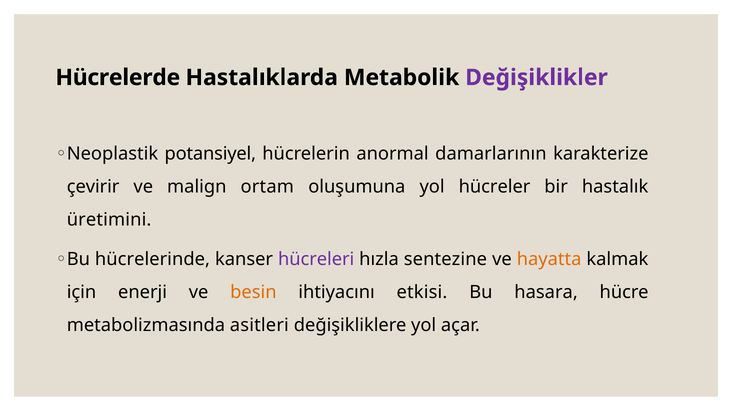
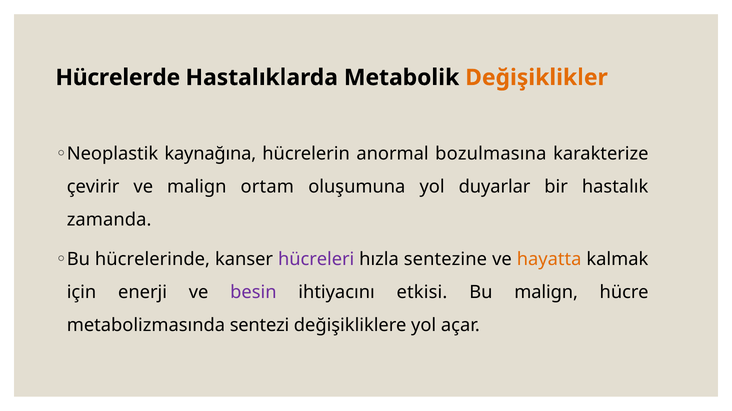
Değişiklikler colour: purple -> orange (536, 78)
potansiyel: potansiyel -> kaynağına (210, 154)
damarlarının: damarlarının -> bozulmasına (491, 154)
hücreler: hücreler -> duyarlar (495, 187)
üretimini: üretimini -> zamanda (109, 220)
besin colour: orange -> purple (253, 293)
Bu hasara: hasara -> malign (546, 293)
asitleri: asitleri -> sentezi (260, 326)
